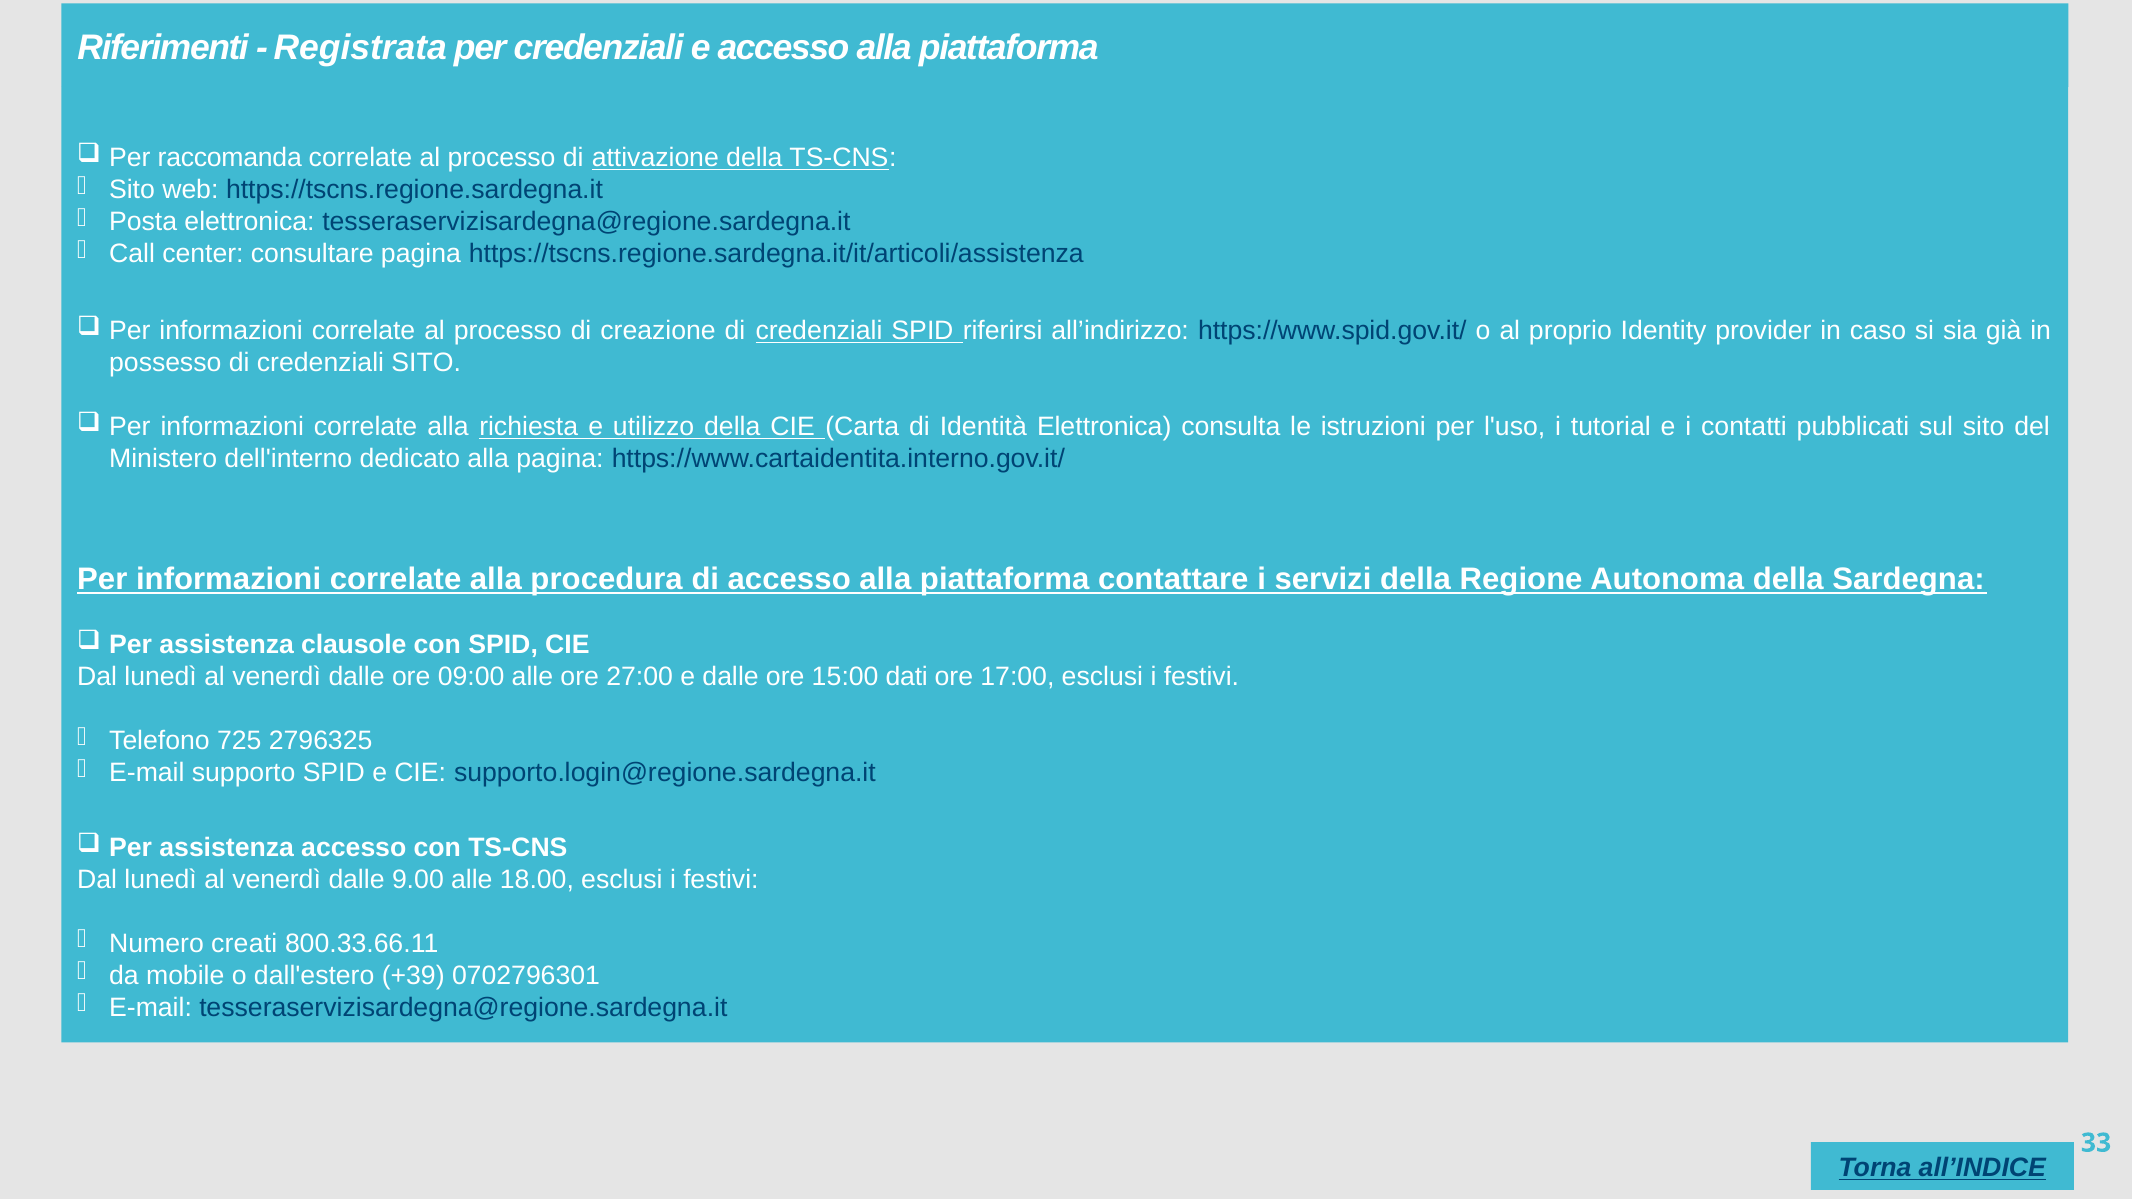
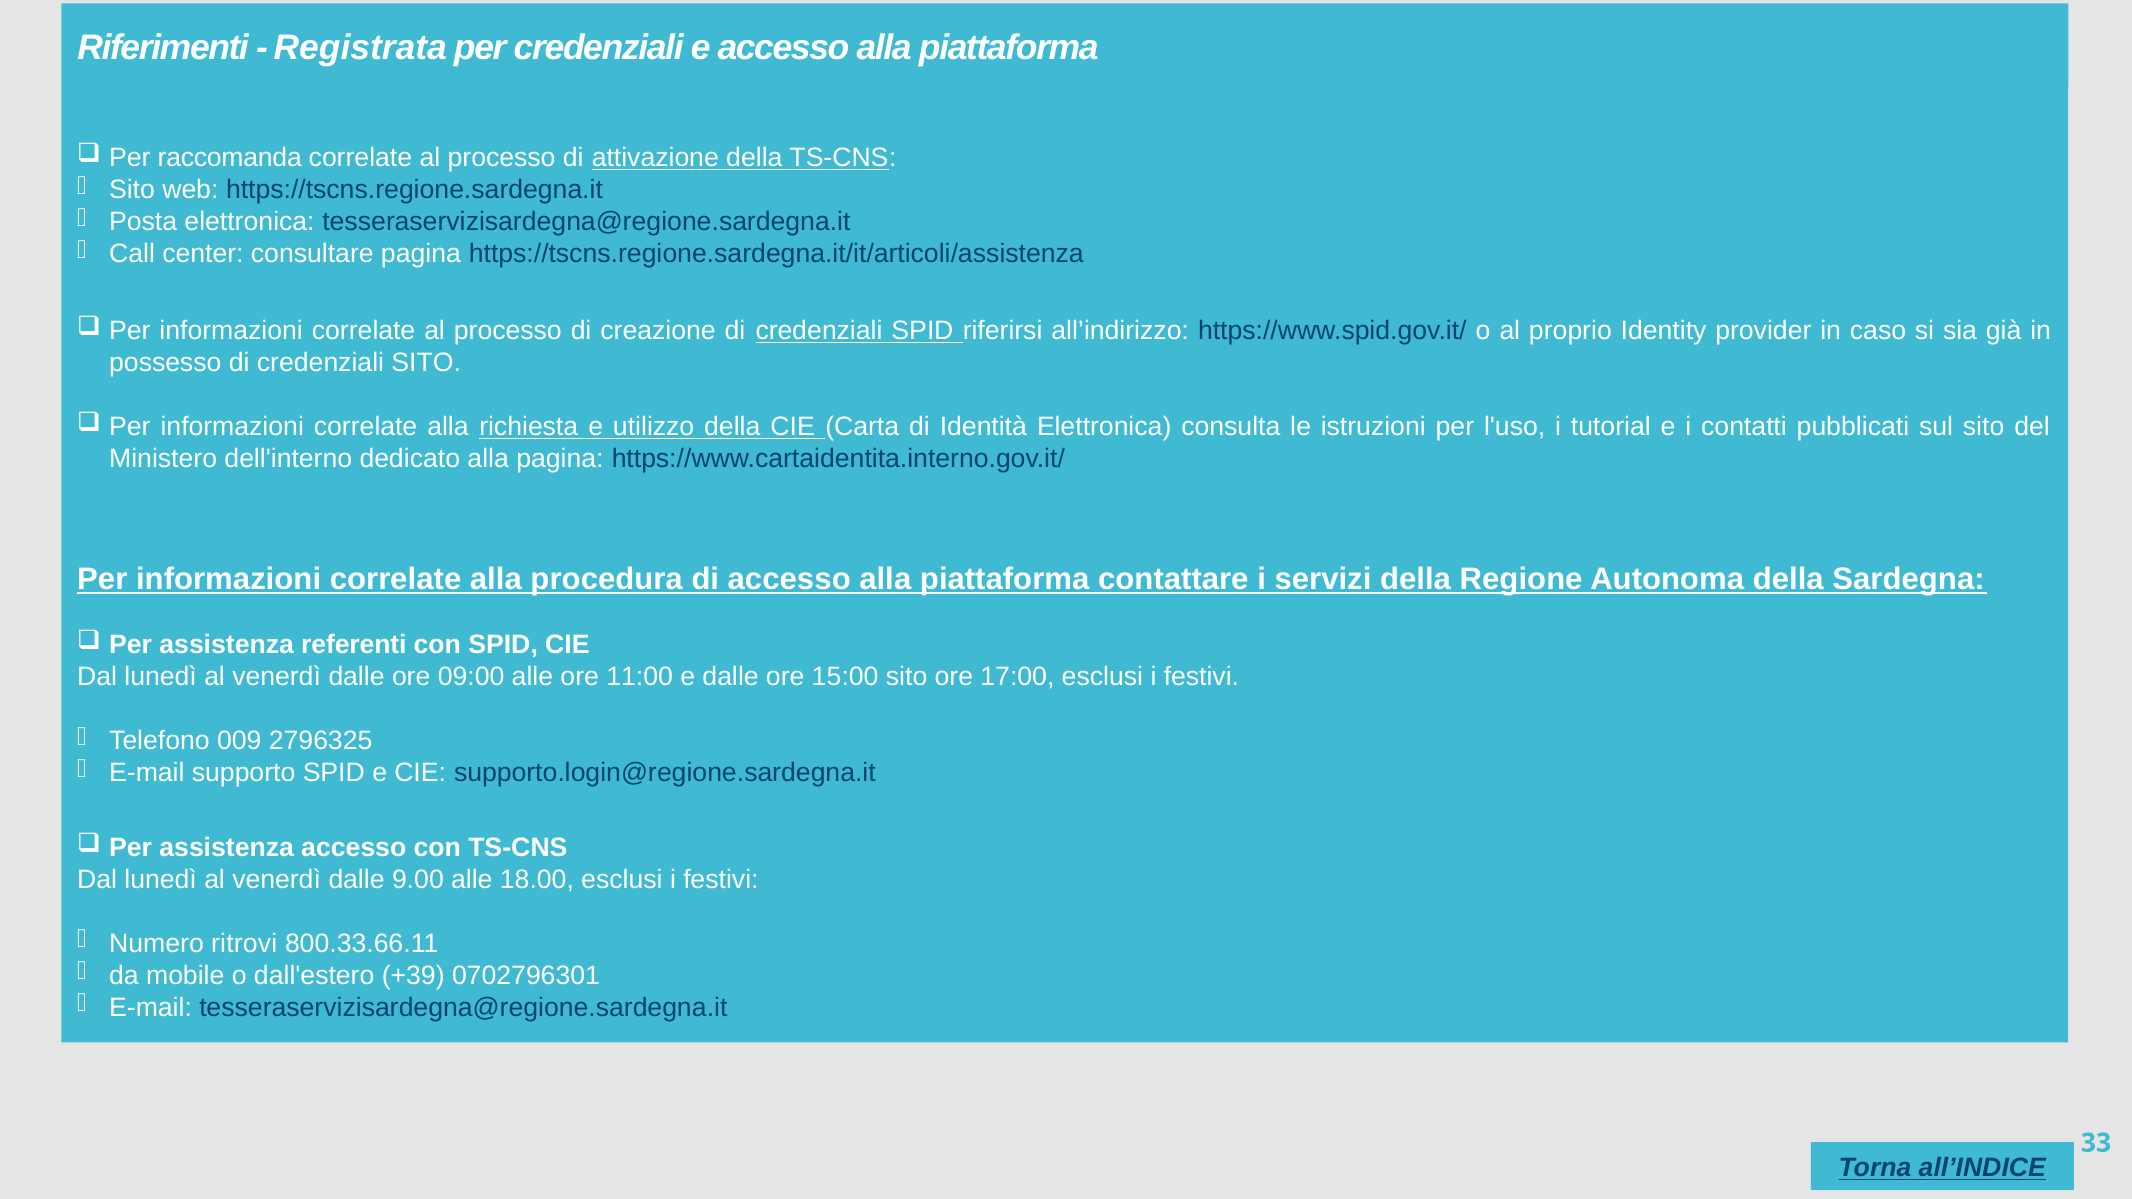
clausole: clausole -> referenti (354, 645)
27:00: 27:00 -> 11:00 (640, 677)
15:00 dati: dati -> sito (907, 677)
725: 725 -> 009 (239, 741)
creati: creati -> ritrovi (244, 944)
